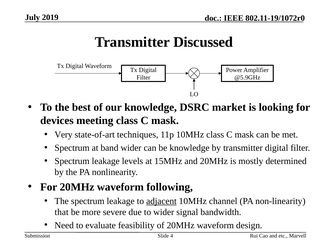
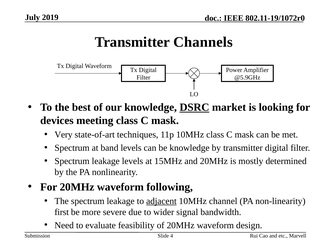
Discussed: Discussed -> Channels (203, 42)
DSRC underline: none -> present (194, 107)
band wider: wider -> levels (131, 148)
that: that -> first (62, 212)
